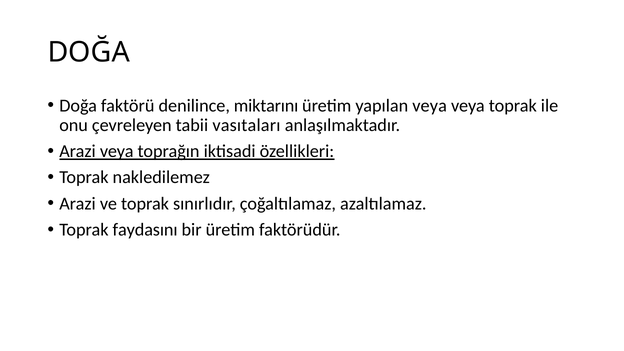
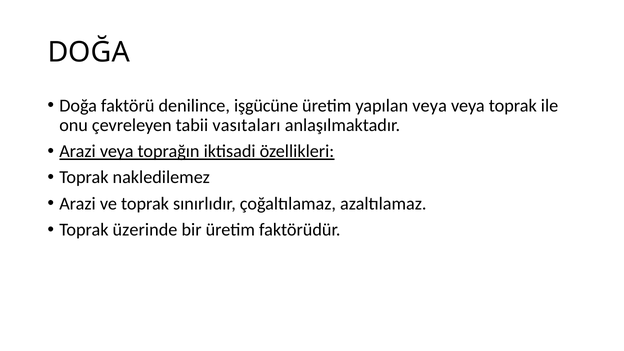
miktarını: miktarını -> işgücüne (266, 106)
faydasını: faydasını -> üzerinde (145, 230)
